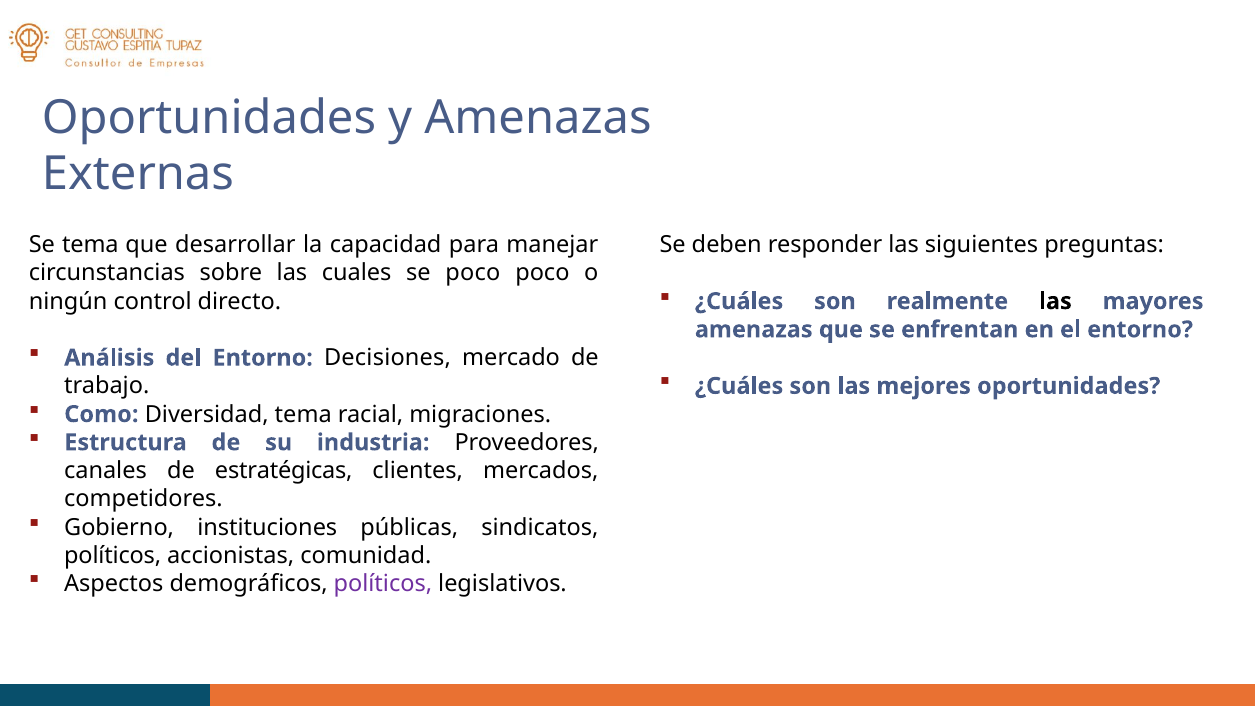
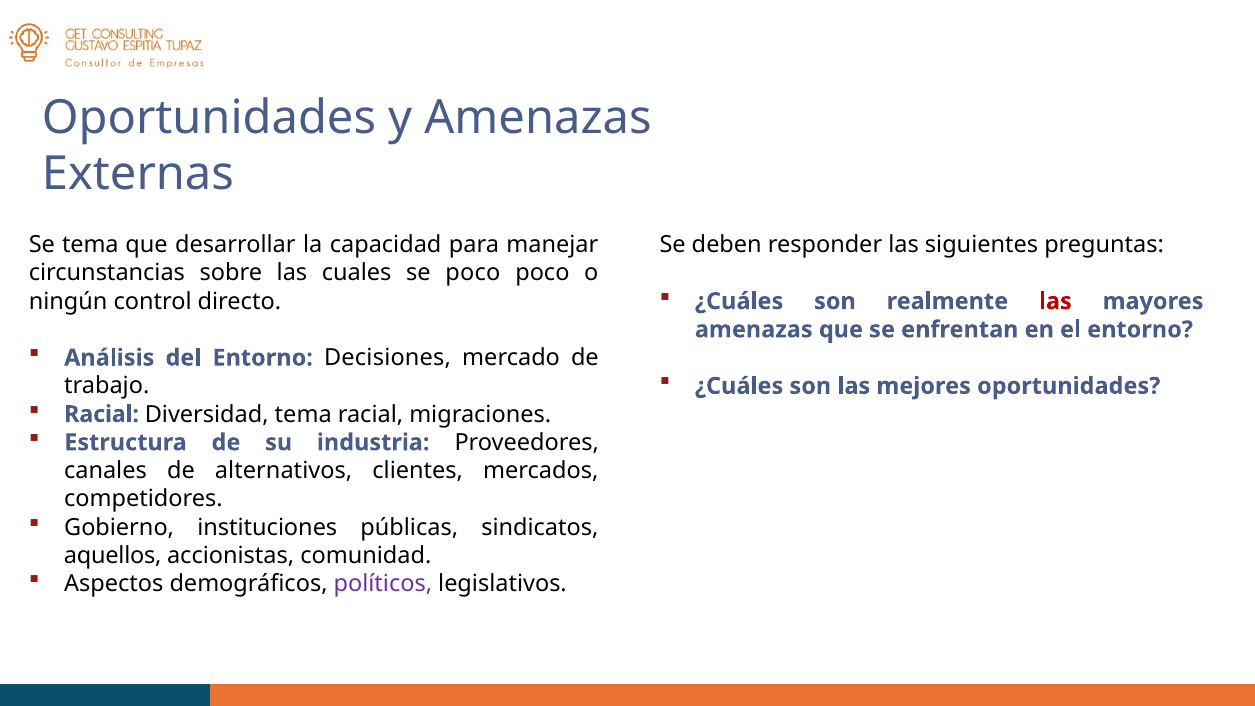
las colour: black -> red (1055, 301)
Como: Como -> Racial (102, 414)
estratégicas: estratégicas -> alternativos (284, 471)
políticos: políticos -> aquellos (113, 555)
